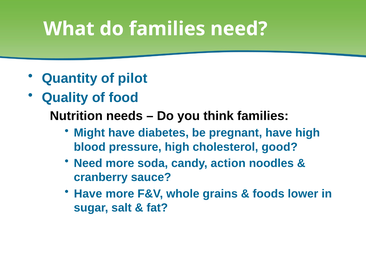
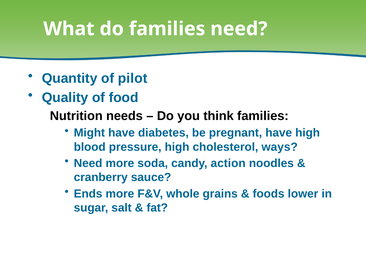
good: good -> ways (280, 147)
Have: Have -> Ends (88, 193)
